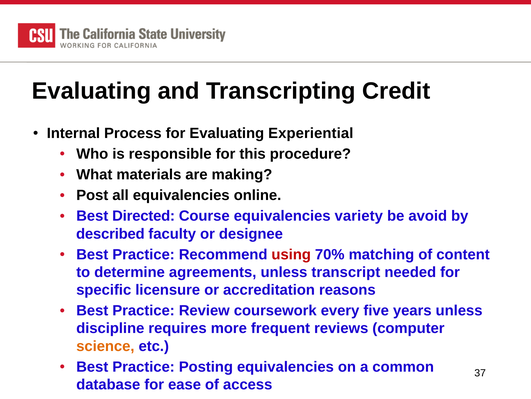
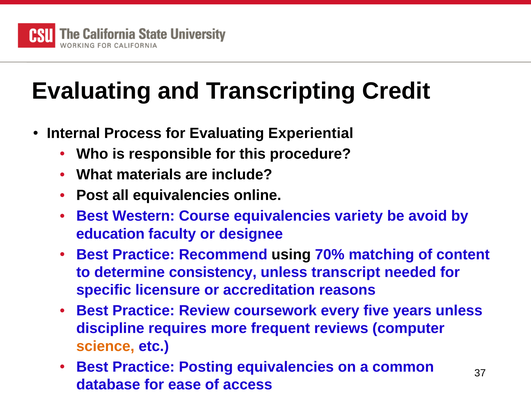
making: making -> include (242, 174)
Directed: Directed -> Western (144, 216)
described: described -> education (110, 233)
using colour: red -> black (291, 254)
agreements: agreements -> consistency (213, 272)
